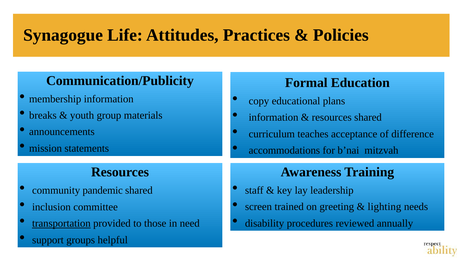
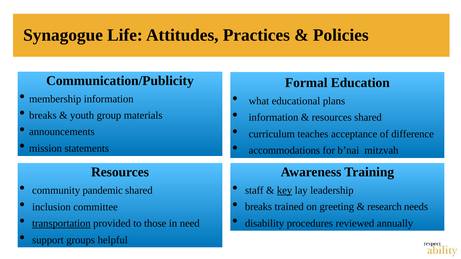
copy: copy -> what (259, 101)
key underline: none -> present (285, 191)
screen: screen -> breaks (259, 207)
lighting: lighting -> research (385, 207)
